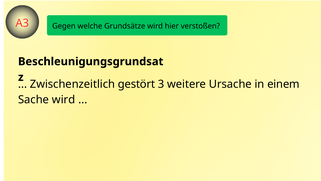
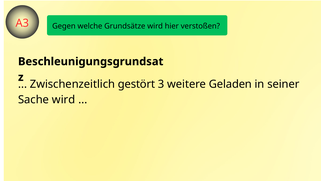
Ursache: Ursache -> Geladen (230, 84)
einem: einem -> seiner (283, 84)
